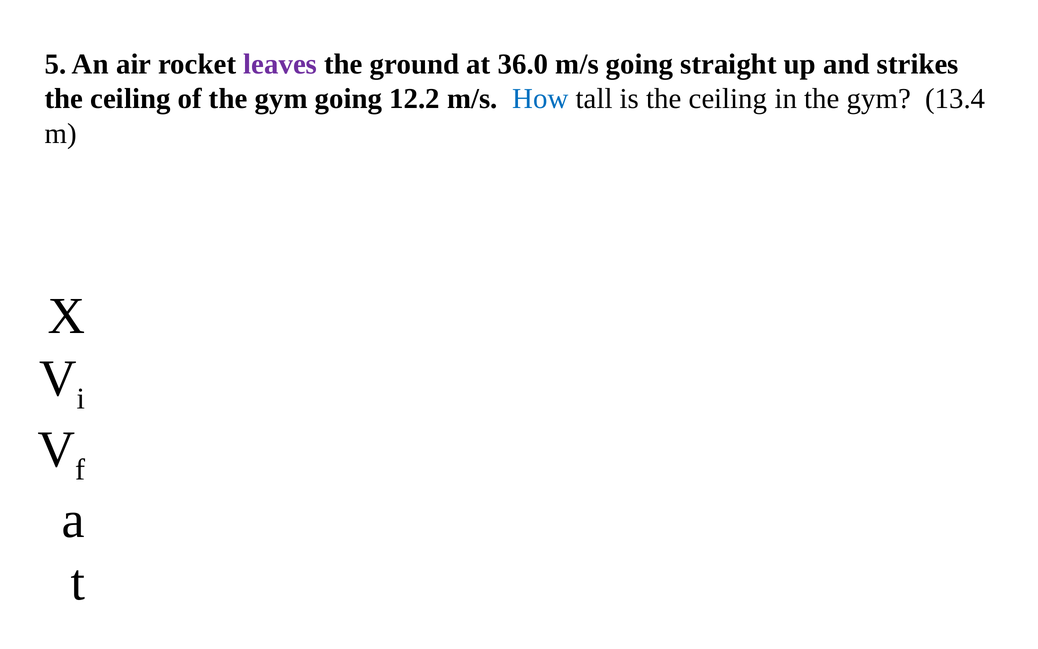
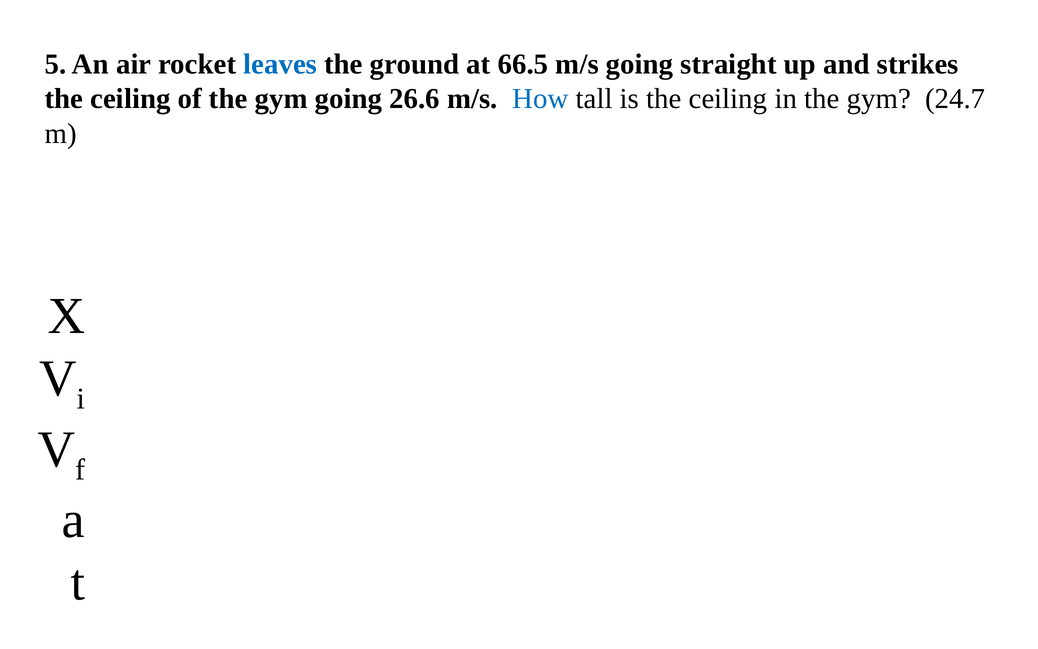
leaves colour: purple -> blue (280, 64)
36.0: 36.0 -> 66.5 (523, 64)
12.2: 12.2 -> 26.6 (415, 99)
13.4: 13.4 -> 24.7 (955, 99)
